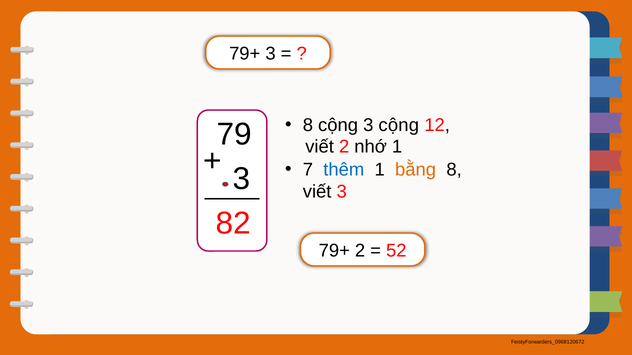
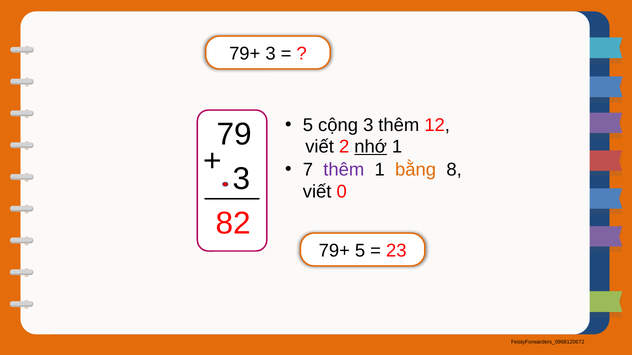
8: 8 -> 5 (308, 125)
3 cộng: cộng -> thêm (399, 125)
nhớ underline: none -> present (371, 147)
thêm colour: blue -> purple (344, 170)
viết 3: 3 -> 0 (342, 192)
79+ 2: 2 -> 5 (360, 251)
52: 52 -> 23 (396, 251)
